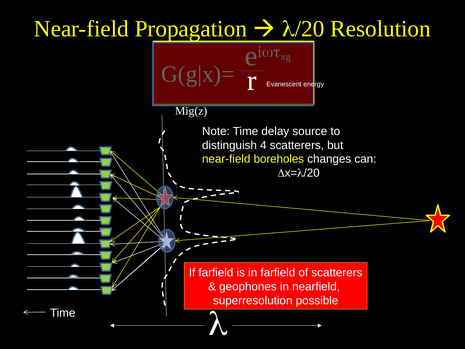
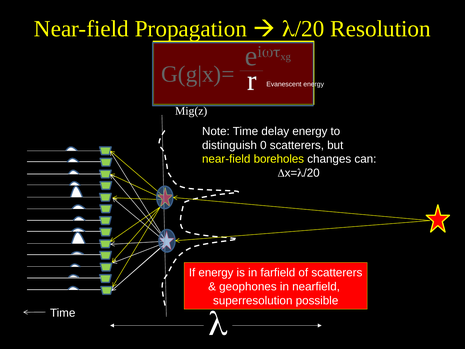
delay source: source -> energy (310, 131)
4: 4 -> 0 (263, 145)
If farfield: farfield -> energy (216, 272)
